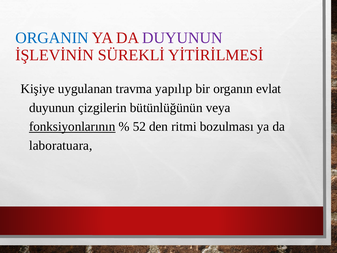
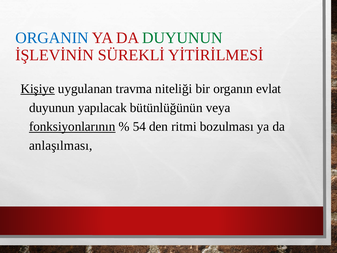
DUYUNUN colour: purple -> green (182, 38)
Kişiye underline: none -> present (38, 89)
yapılıp: yapılıp -> niteliği (174, 89)
çizgilerin: çizgilerin -> yapılacak (102, 108)
52: 52 -> 54 (139, 127)
laboratuara: laboratuara -> anlaşılması (61, 145)
